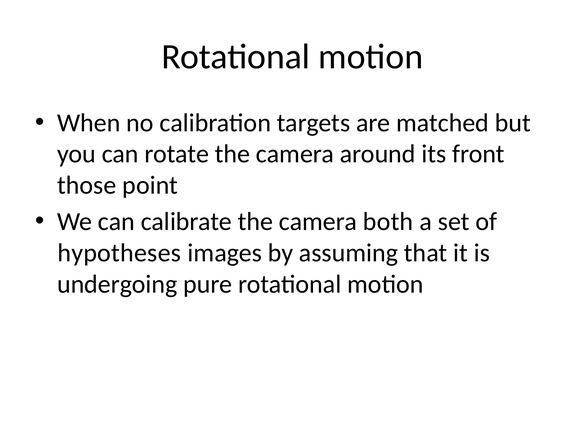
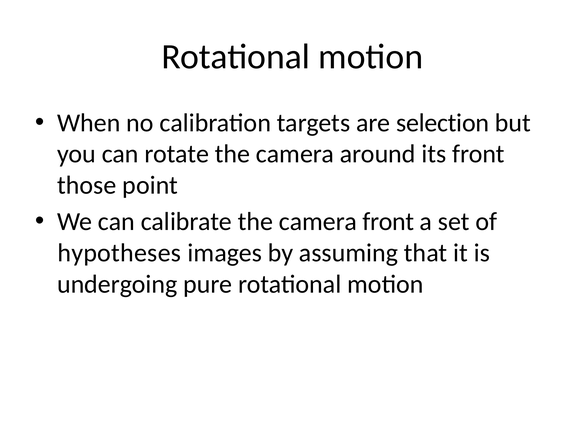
matched: matched -> selection (443, 123)
camera both: both -> front (388, 222)
